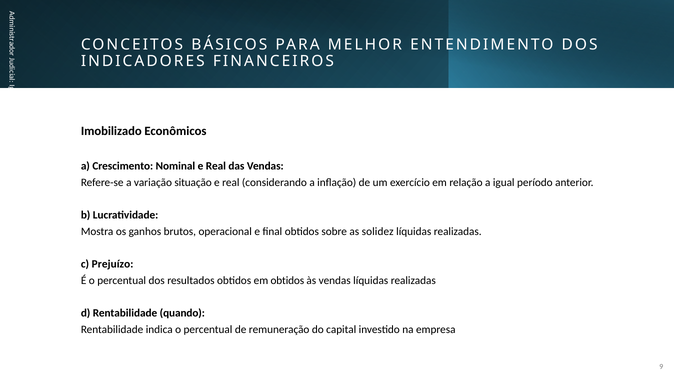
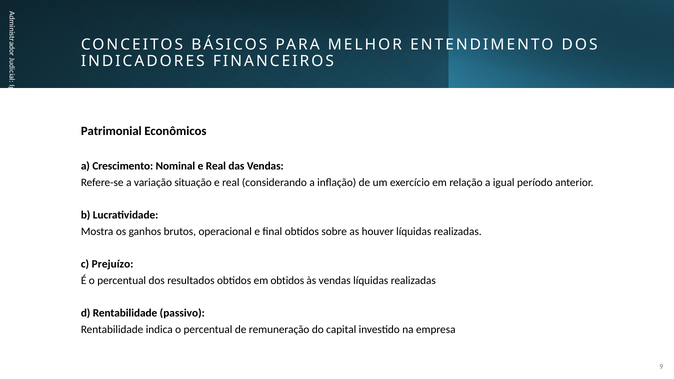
Imobilizado: Imobilizado -> Patrimonial (111, 131)
solidez: solidez -> houver (378, 231)
quando: quando -> passivo (182, 313)
